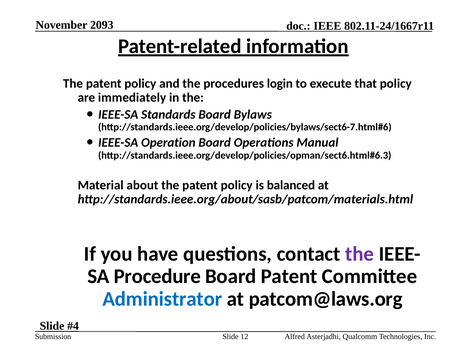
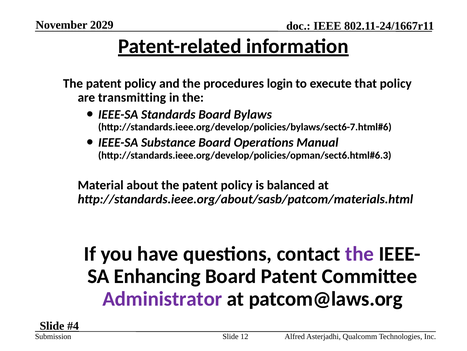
2093: 2093 -> 2029 (102, 25)
immediately: immediately -> transmitting (132, 97)
Operation: Operation -> Substance (168, 142)
Procedure: Procedure -> Enhancing (157, 276)
Administrator colour: blue -> purple (162, 298)
